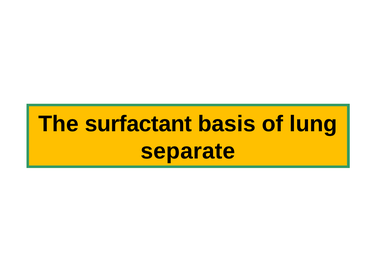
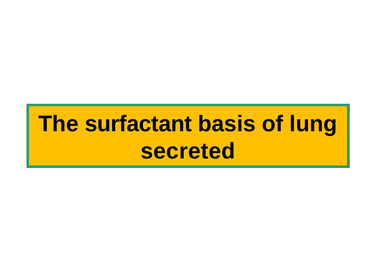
separate: separate -> secreted (188, 151)
